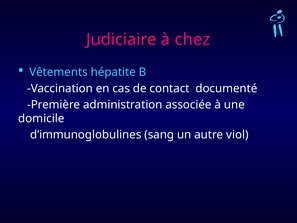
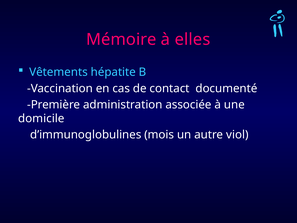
Judiciaire: Judiciaire -> Mémoire (121, 40)
chez: chez -> elles (192, 40)
sang: sang -> mois (159, 135)
